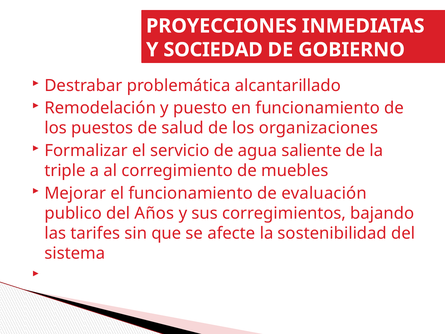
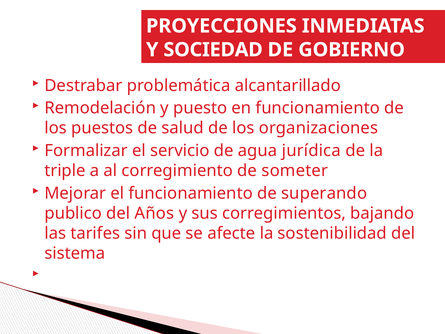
saliente: saliente -> jurídica (311, 151)
muebles: muebles -> someter (295, 171)
evaluación: evaluación -> superando (324, 193)
